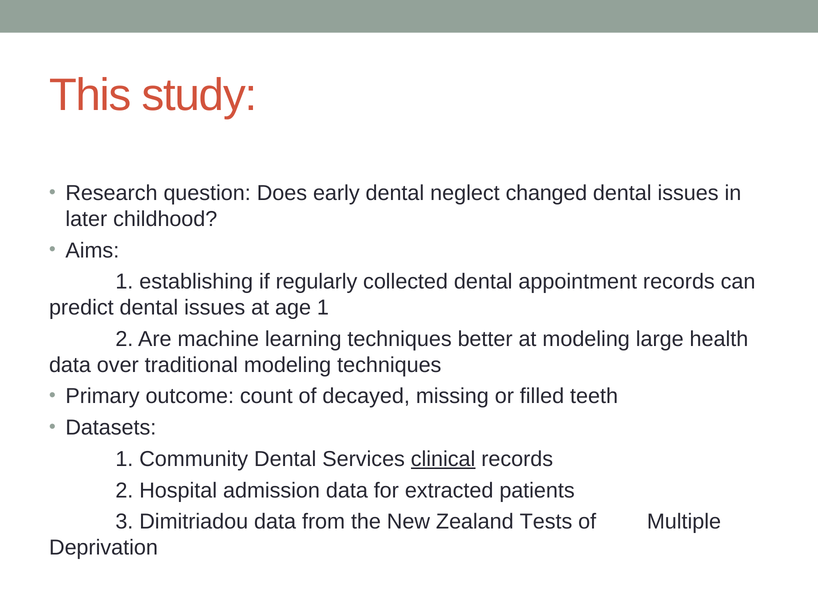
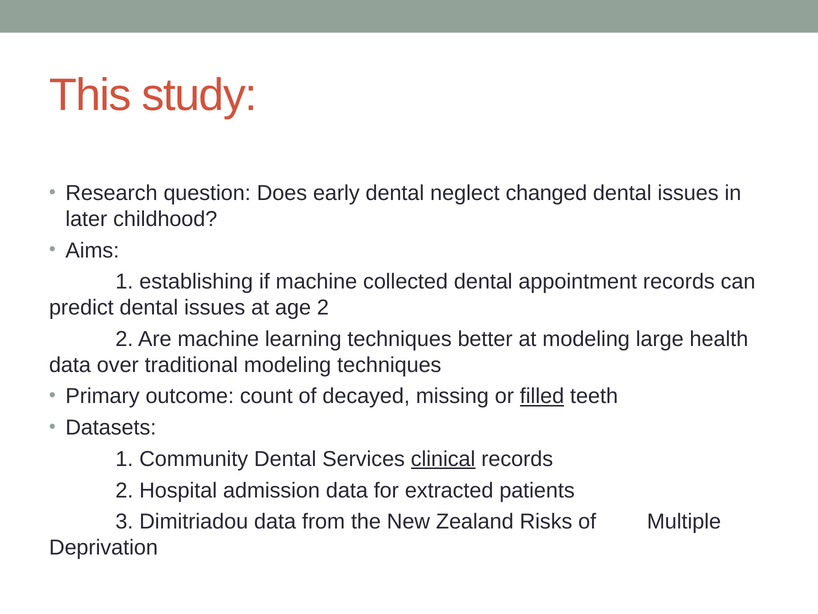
if regularly: regularly -> machine (316, 282)
age 1: 1 -> 2 (323, 307)
filled underline: none -> present (542, 396)
Tests: Tests -> Risks (546, 521)
